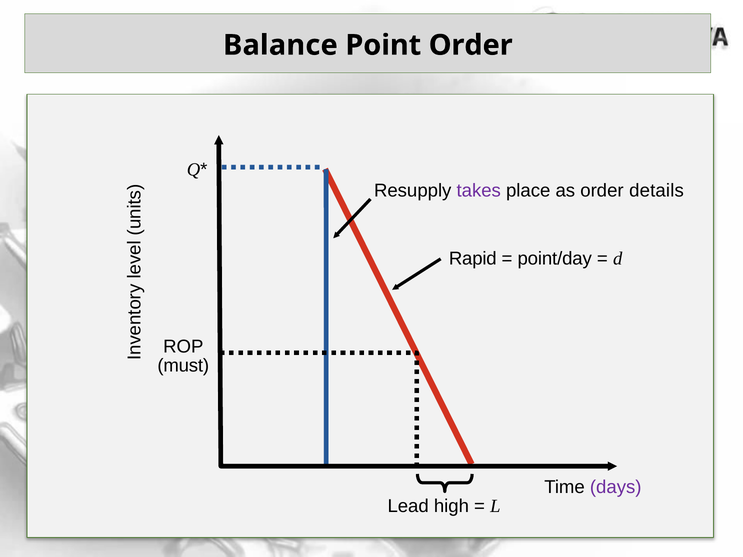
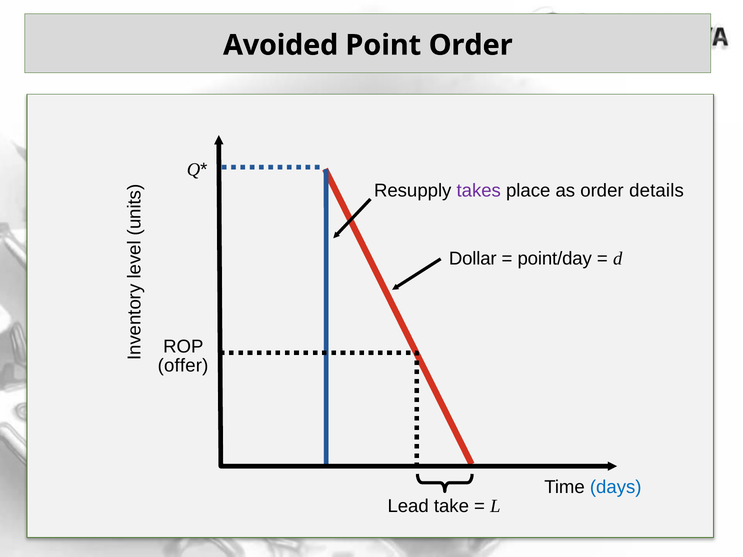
Balance: Balance -> Avoided (281, 45)
Rapid: Rapid -> Dollar (473, 259)
must: must -> offer (183, 366)
days colour: purple -> blue (616, 488)
high: high -> take (451, 506)
